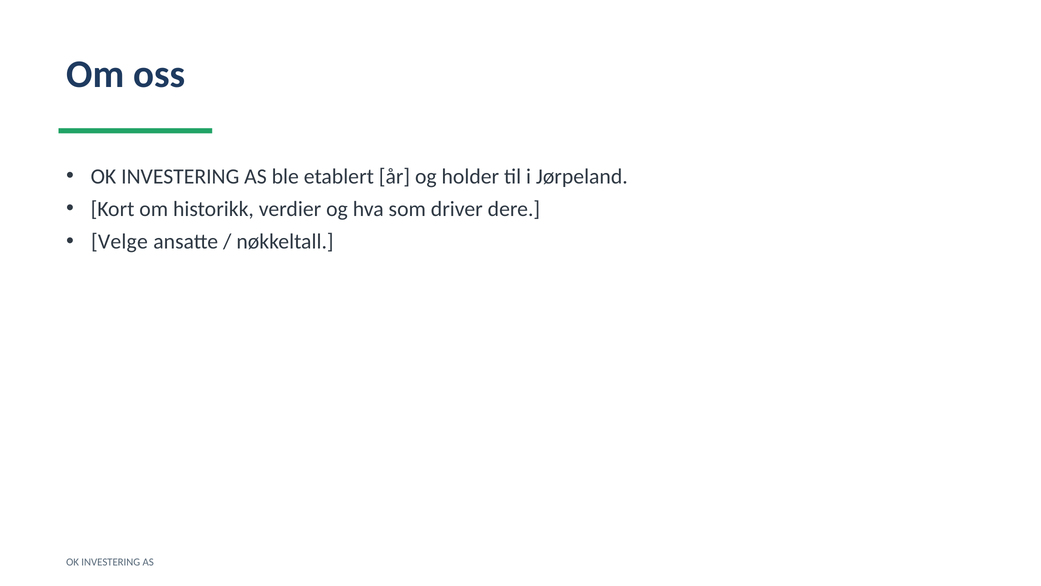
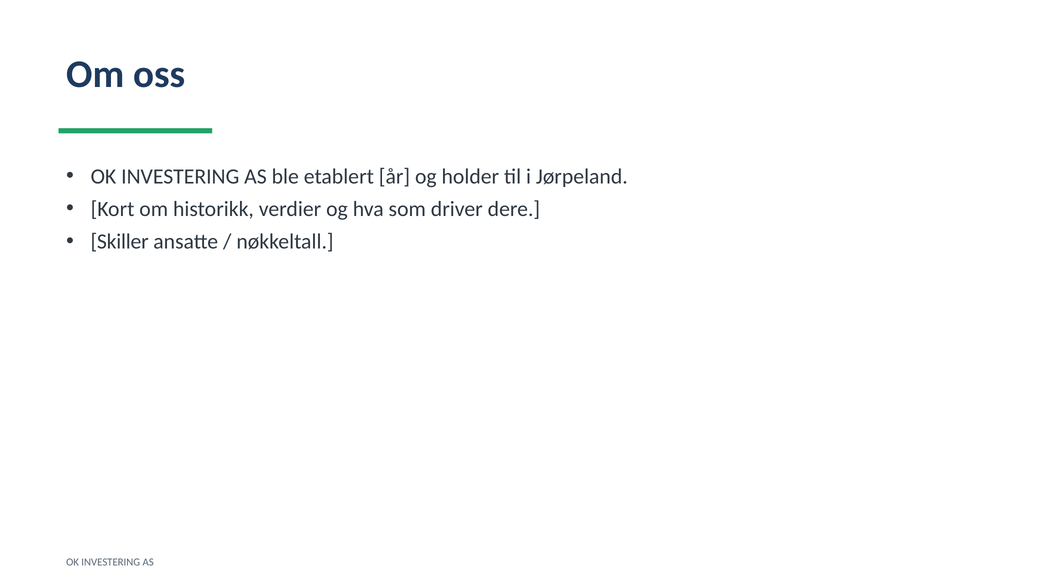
Velge: Velge -> Skiller (120, 241)
